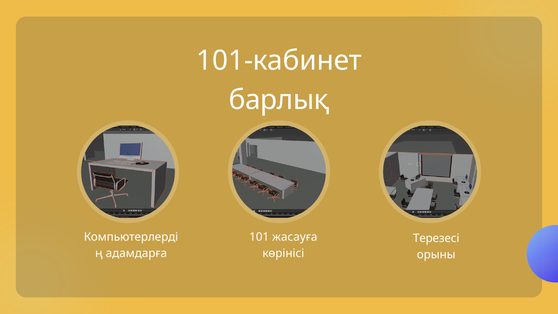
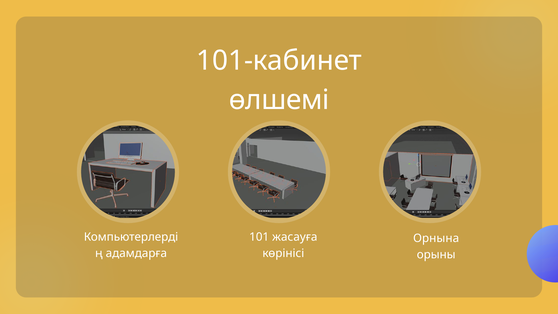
барлық: барлық -> өлшемі (279, 100)
Терезесі: Терезесі -> Орнына (436, 238)
